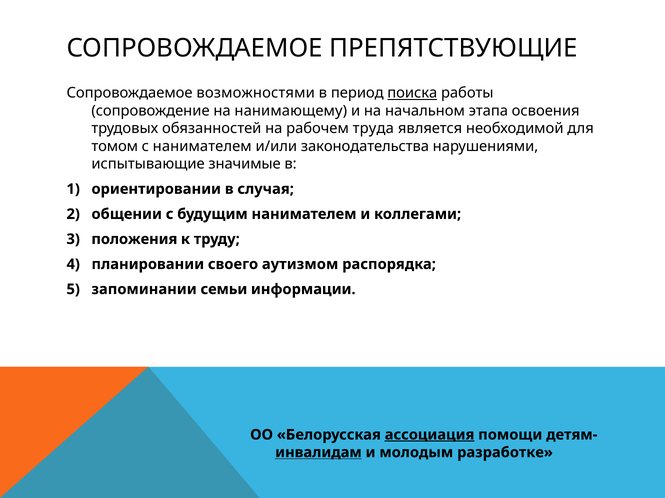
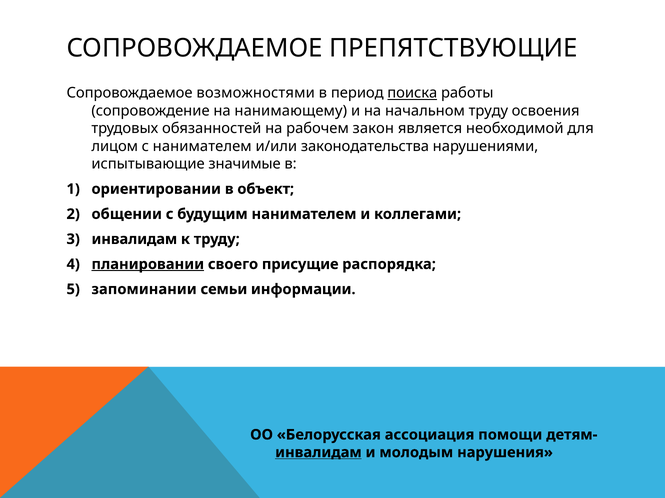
начальном этапа: этапа -> труду (488, 111)
труда: труда -> закон (373, 129)
томом: томом -> лицом (115, 146)
случая: случая -> объект (266, 189)
3 положения: положения -> инвалидам (134, 239)
планировании underline: none -> present (148, 265)
аутизмом: аутизмом -> присущие (300, 265)
ассоциация underline: present -> none (430, 435)
разработке: разработке -> нарушения (505, 453)
